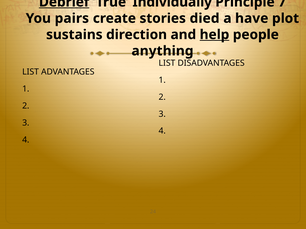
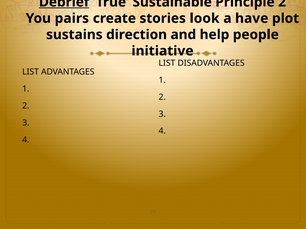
Individually: Individually -> Sustainable (172, 2)
Principle 7: 7 -> 2 (282, 2)
died: died -> look (205, 18)
help underline: present -> none (214, 35)
anything: anything -> initiative (162, 51)
